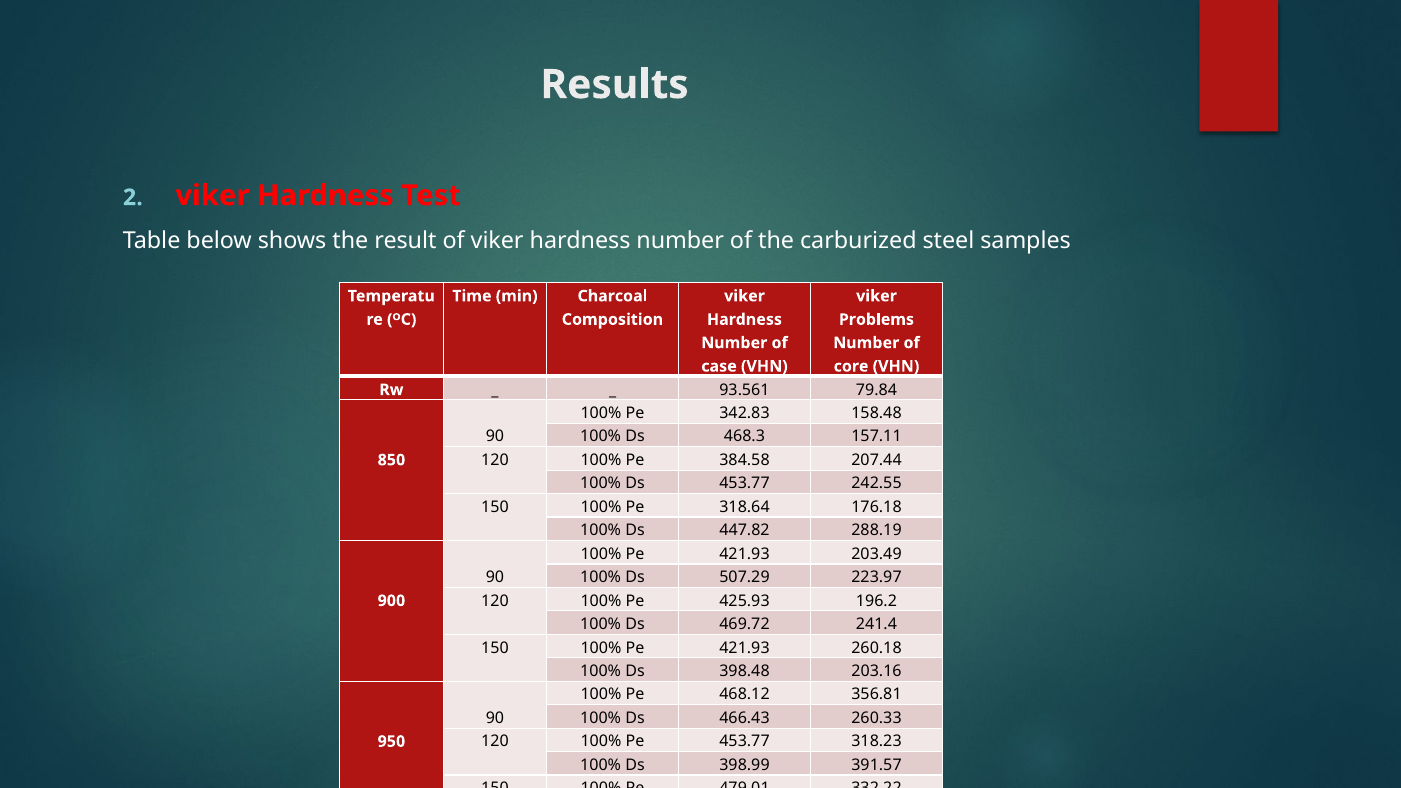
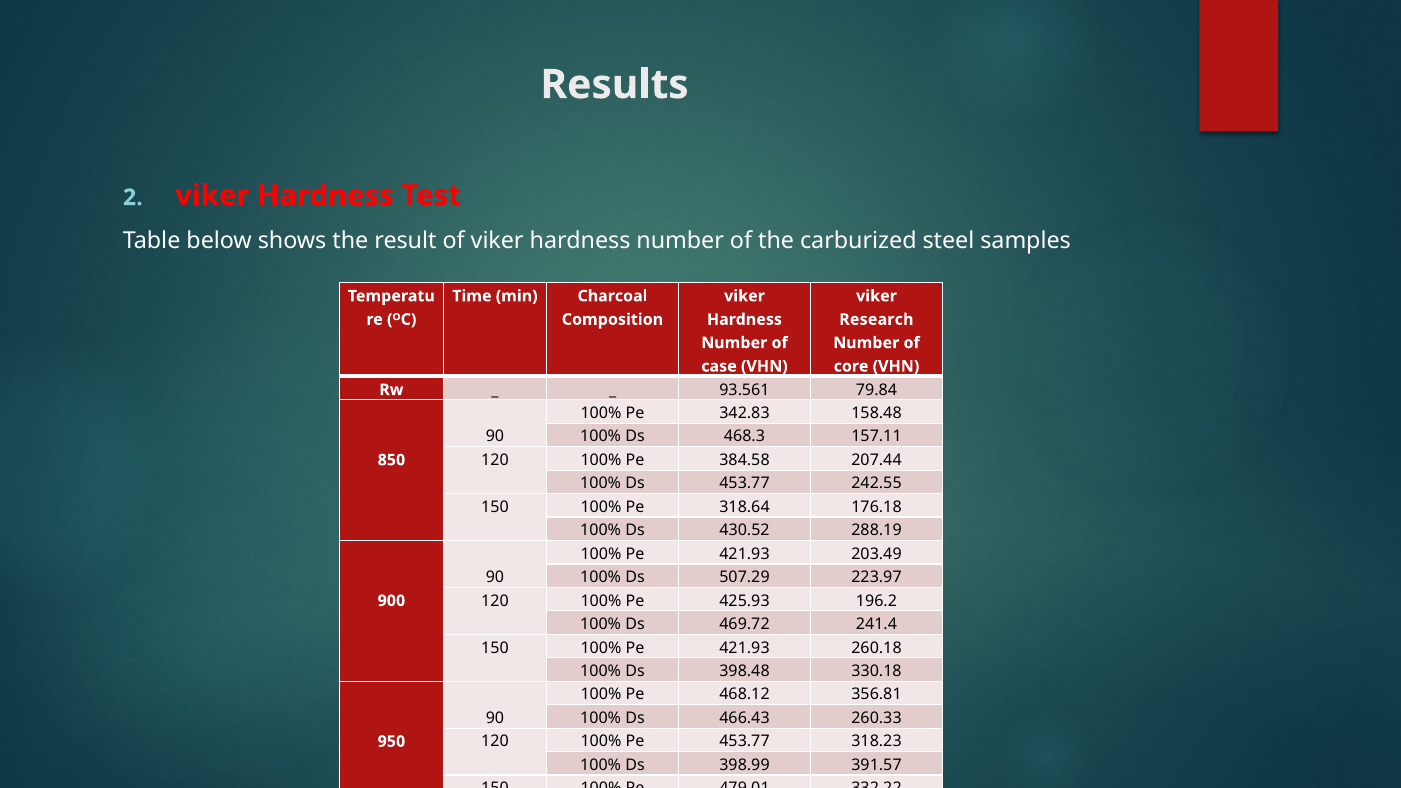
Problems: Problems -> Research (876, 319)
447.82: 447.82 -> 430.52 (745, 530)
203.16: 203.16 -> 330.18 (877, 671)
